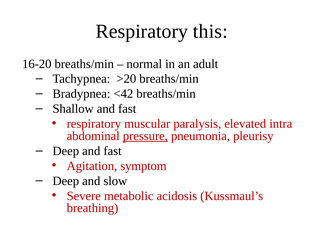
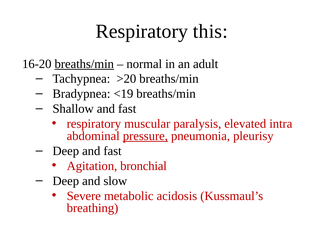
breaths/min underline: none -> present (84, 64)
<42: <42 -> <19 (123, 94)
symptom: symptom -> bronchial (143, 166)
